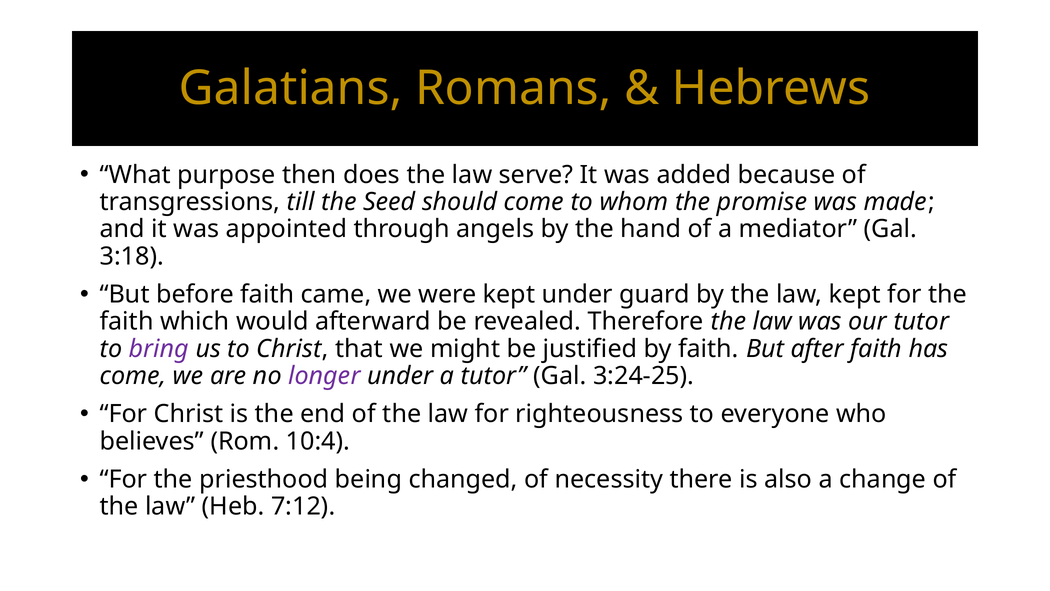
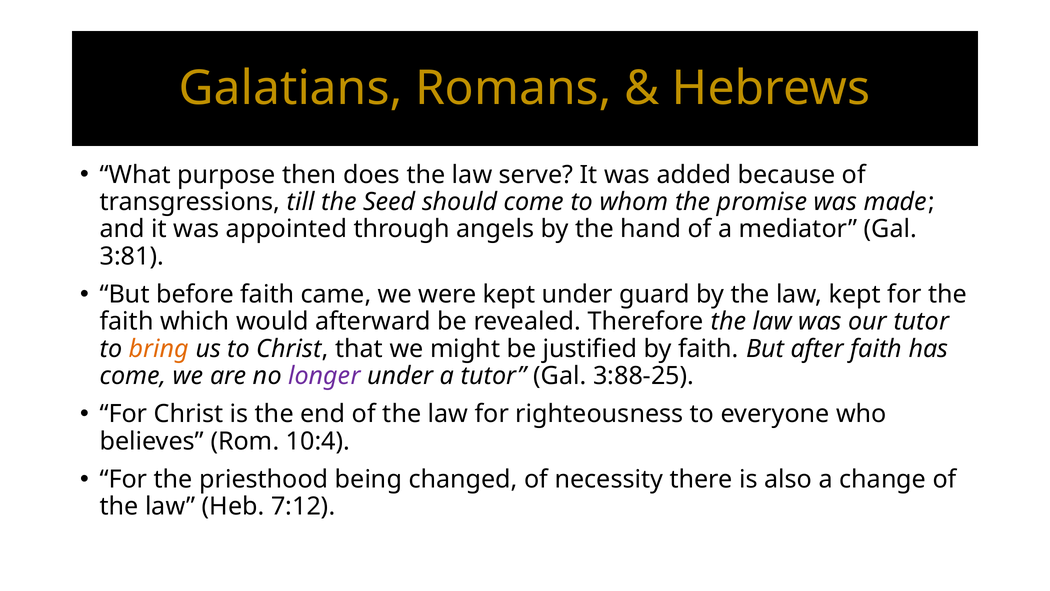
3:18: 3:18 -> 3:81 (132, 256)
bring colour: purple -> orange (159, 348)
3:24-25: 3:24-25 -> 3:88-25 (644, 376)
